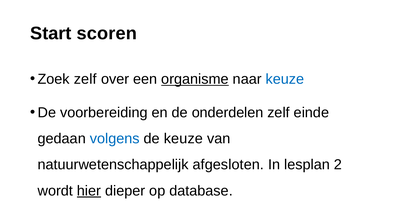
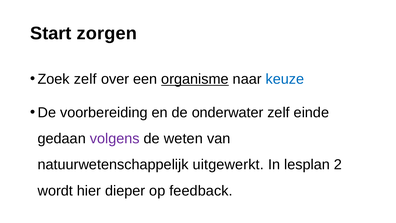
scoren: scoren -> zorgen (107, 33)
onderdelen: onderdelen -> onderwater (228, 113)
volgens colour: blue -> purple (115, 139)
de keuze: keuze -> weten (183, 139)
afgesloten: afgesloten -> uitgewerkt (228, 165)
hier underline: present -> none (89, 191)
database: database -> feedback (201, 191)
